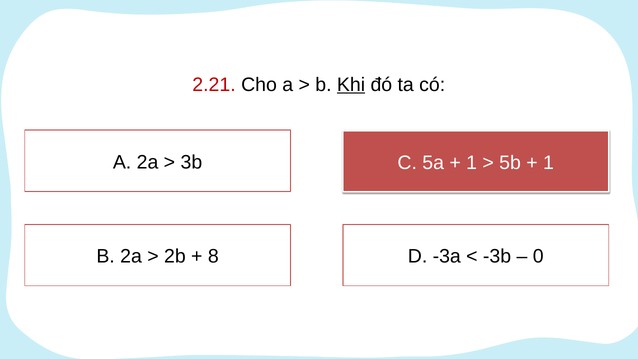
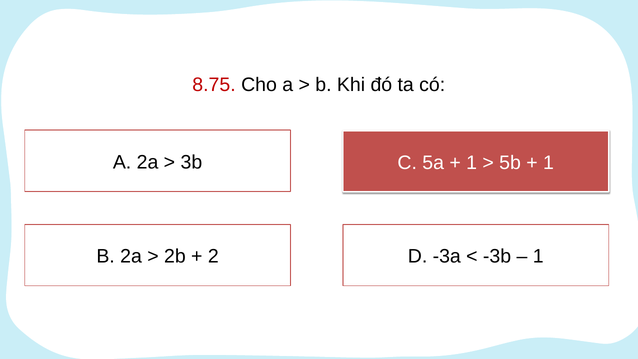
2.21: 2.21 -> 8.75 (214, 85)
Khi underline: present -> none (351, 85)
8: 8 -> 2 (213, 256)
0: 0 -> 1 (538, 256)
